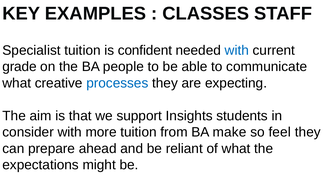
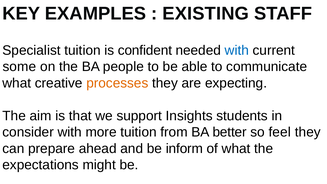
CLASSES: CLASSES -> EXISTING (206, 14)
grade: grade -> some (19, 67)
processes colour: blue -> orange (117, 83)
make: make -> better (230, 132)
reliant: reliant -> inform (184, 148)
